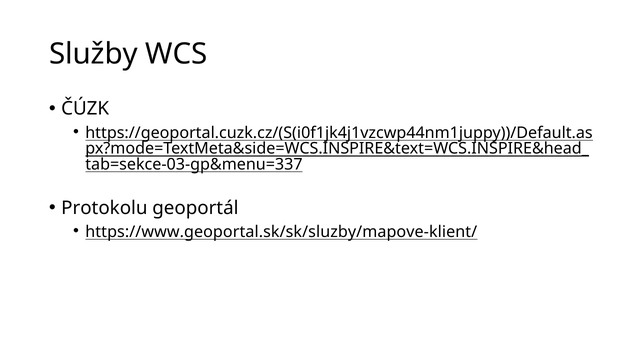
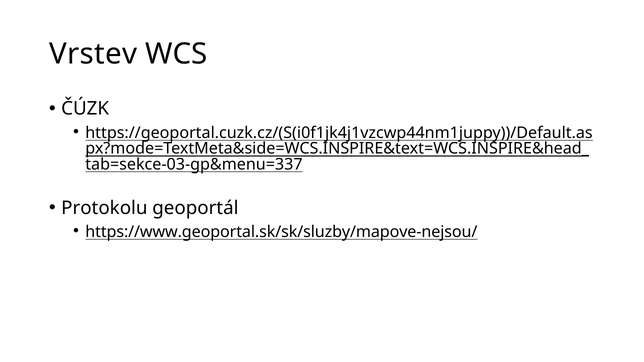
Služby: Služby -> Vrstev (93, 54)
https://www.geoportal.sk/sk/sluzby/mapove-klient/: https://www.geoportal.sk/sk/sluzby/mapove-klient/ -> https://www.geoportal.sk/sk/sluzby/mapove-nejsou/ (281, 232)
